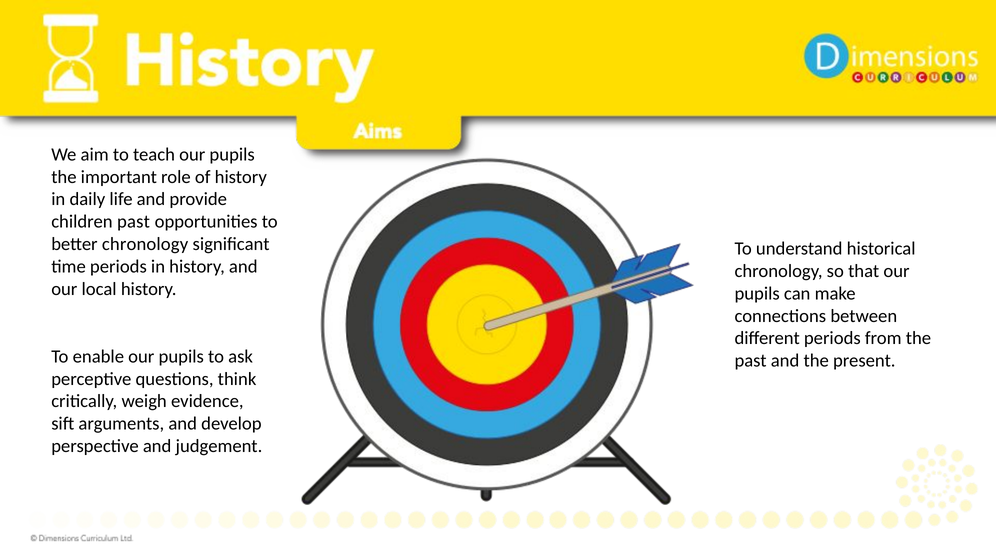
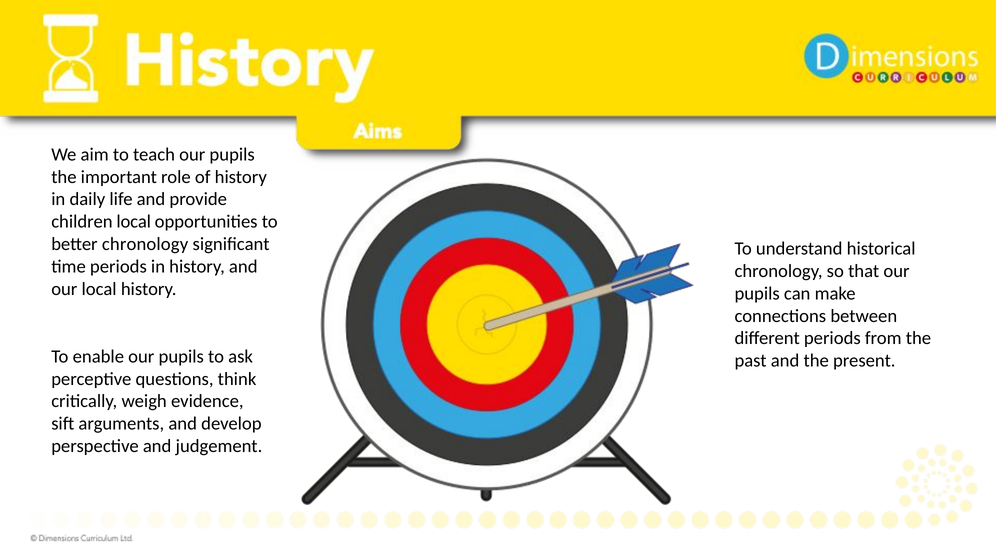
children past: past -> local (134, 222)
